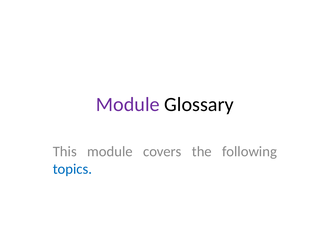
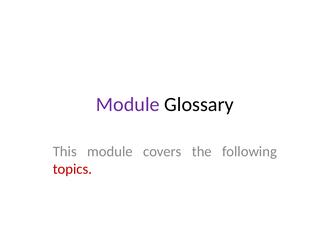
topics colour: blue -> red (72, 169)
